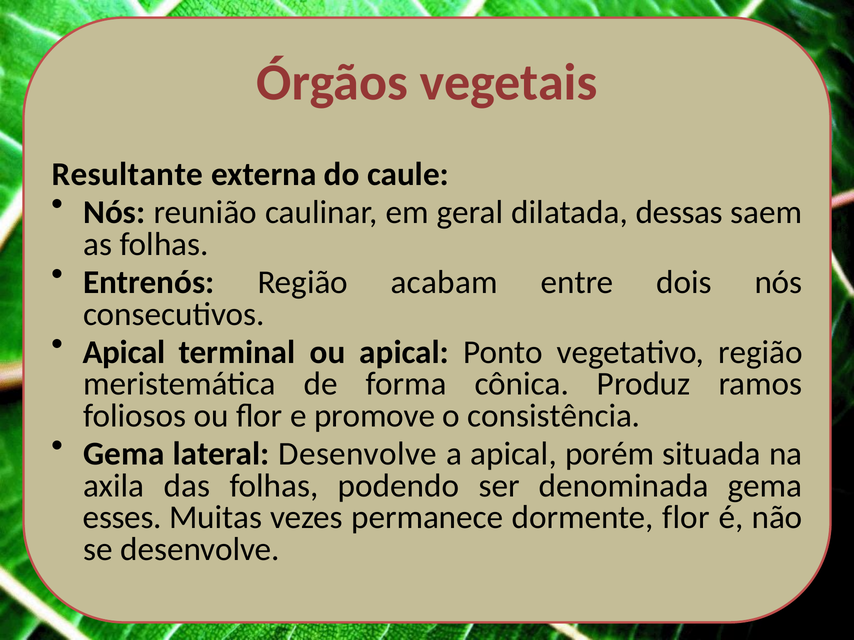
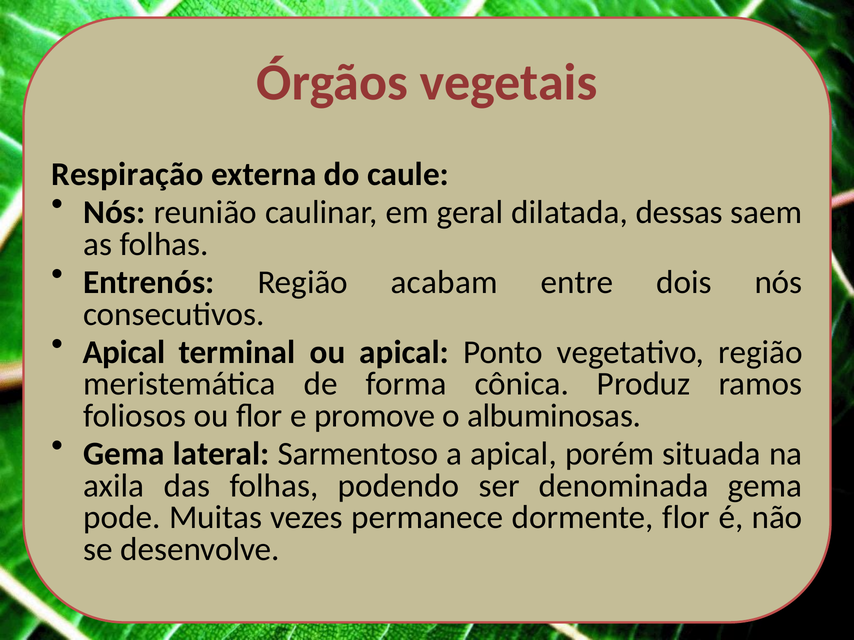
Resultante: Resultante -> Respiração (127, 175)
consistência: consistência -> albuminosas (554, 416)
lateral Desenvolve: Desenvolve -> Sarmentoso (358, 454)
esses: esses -> pode (122, 518)
